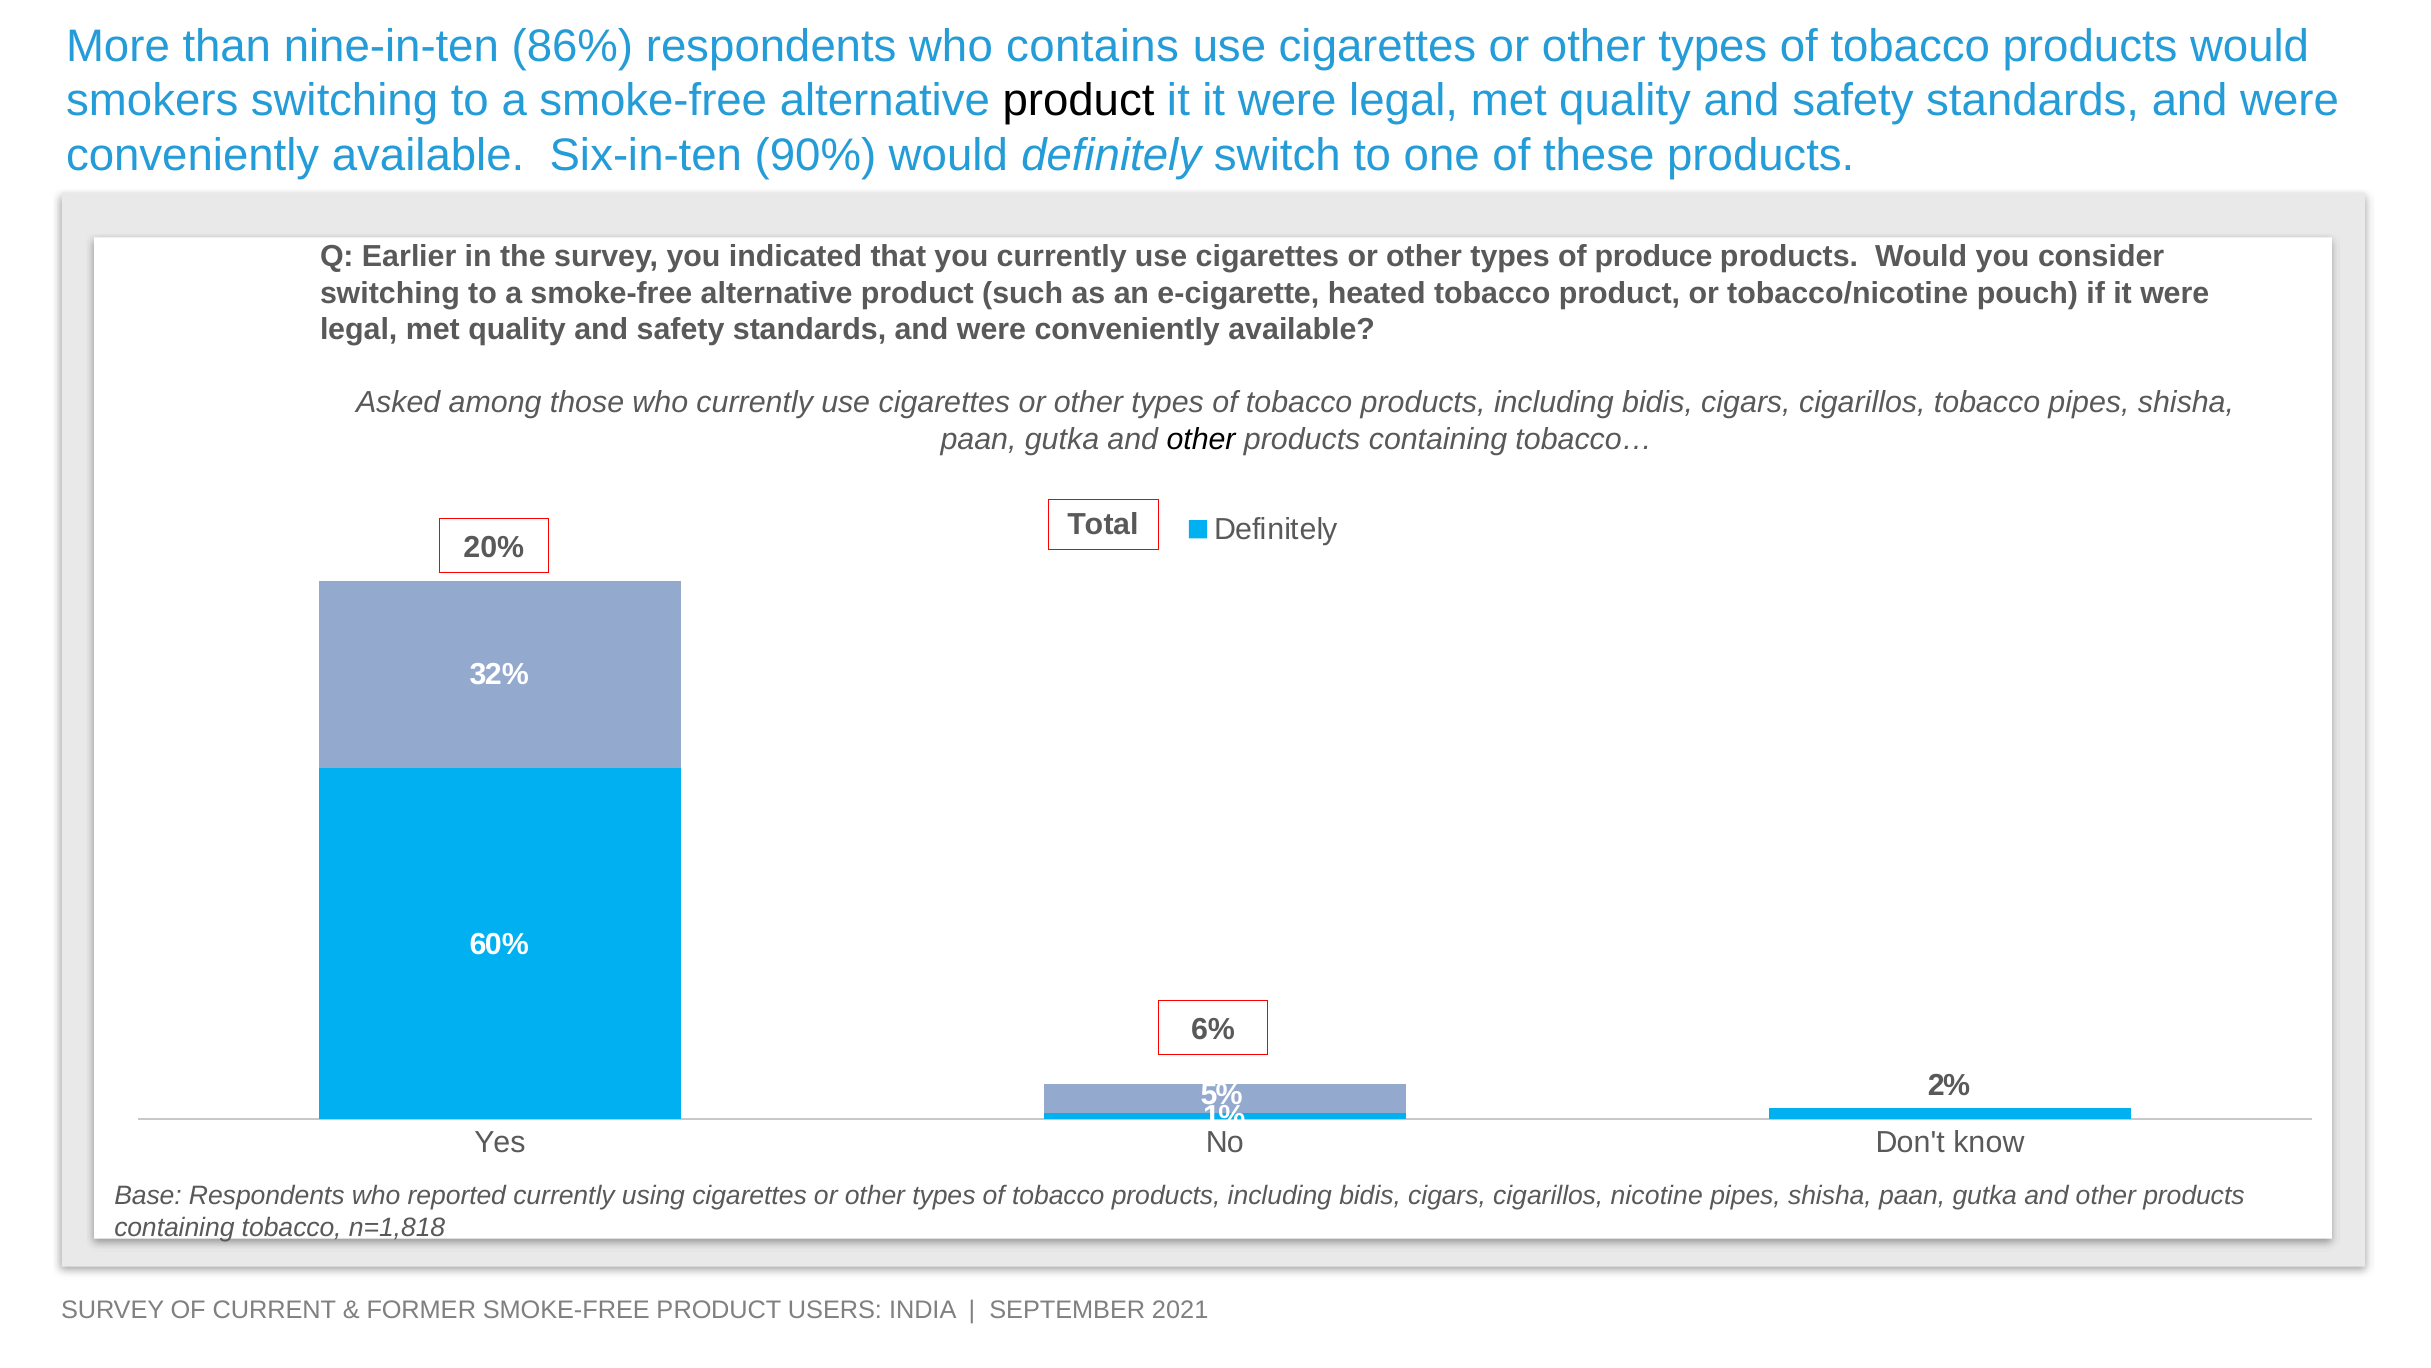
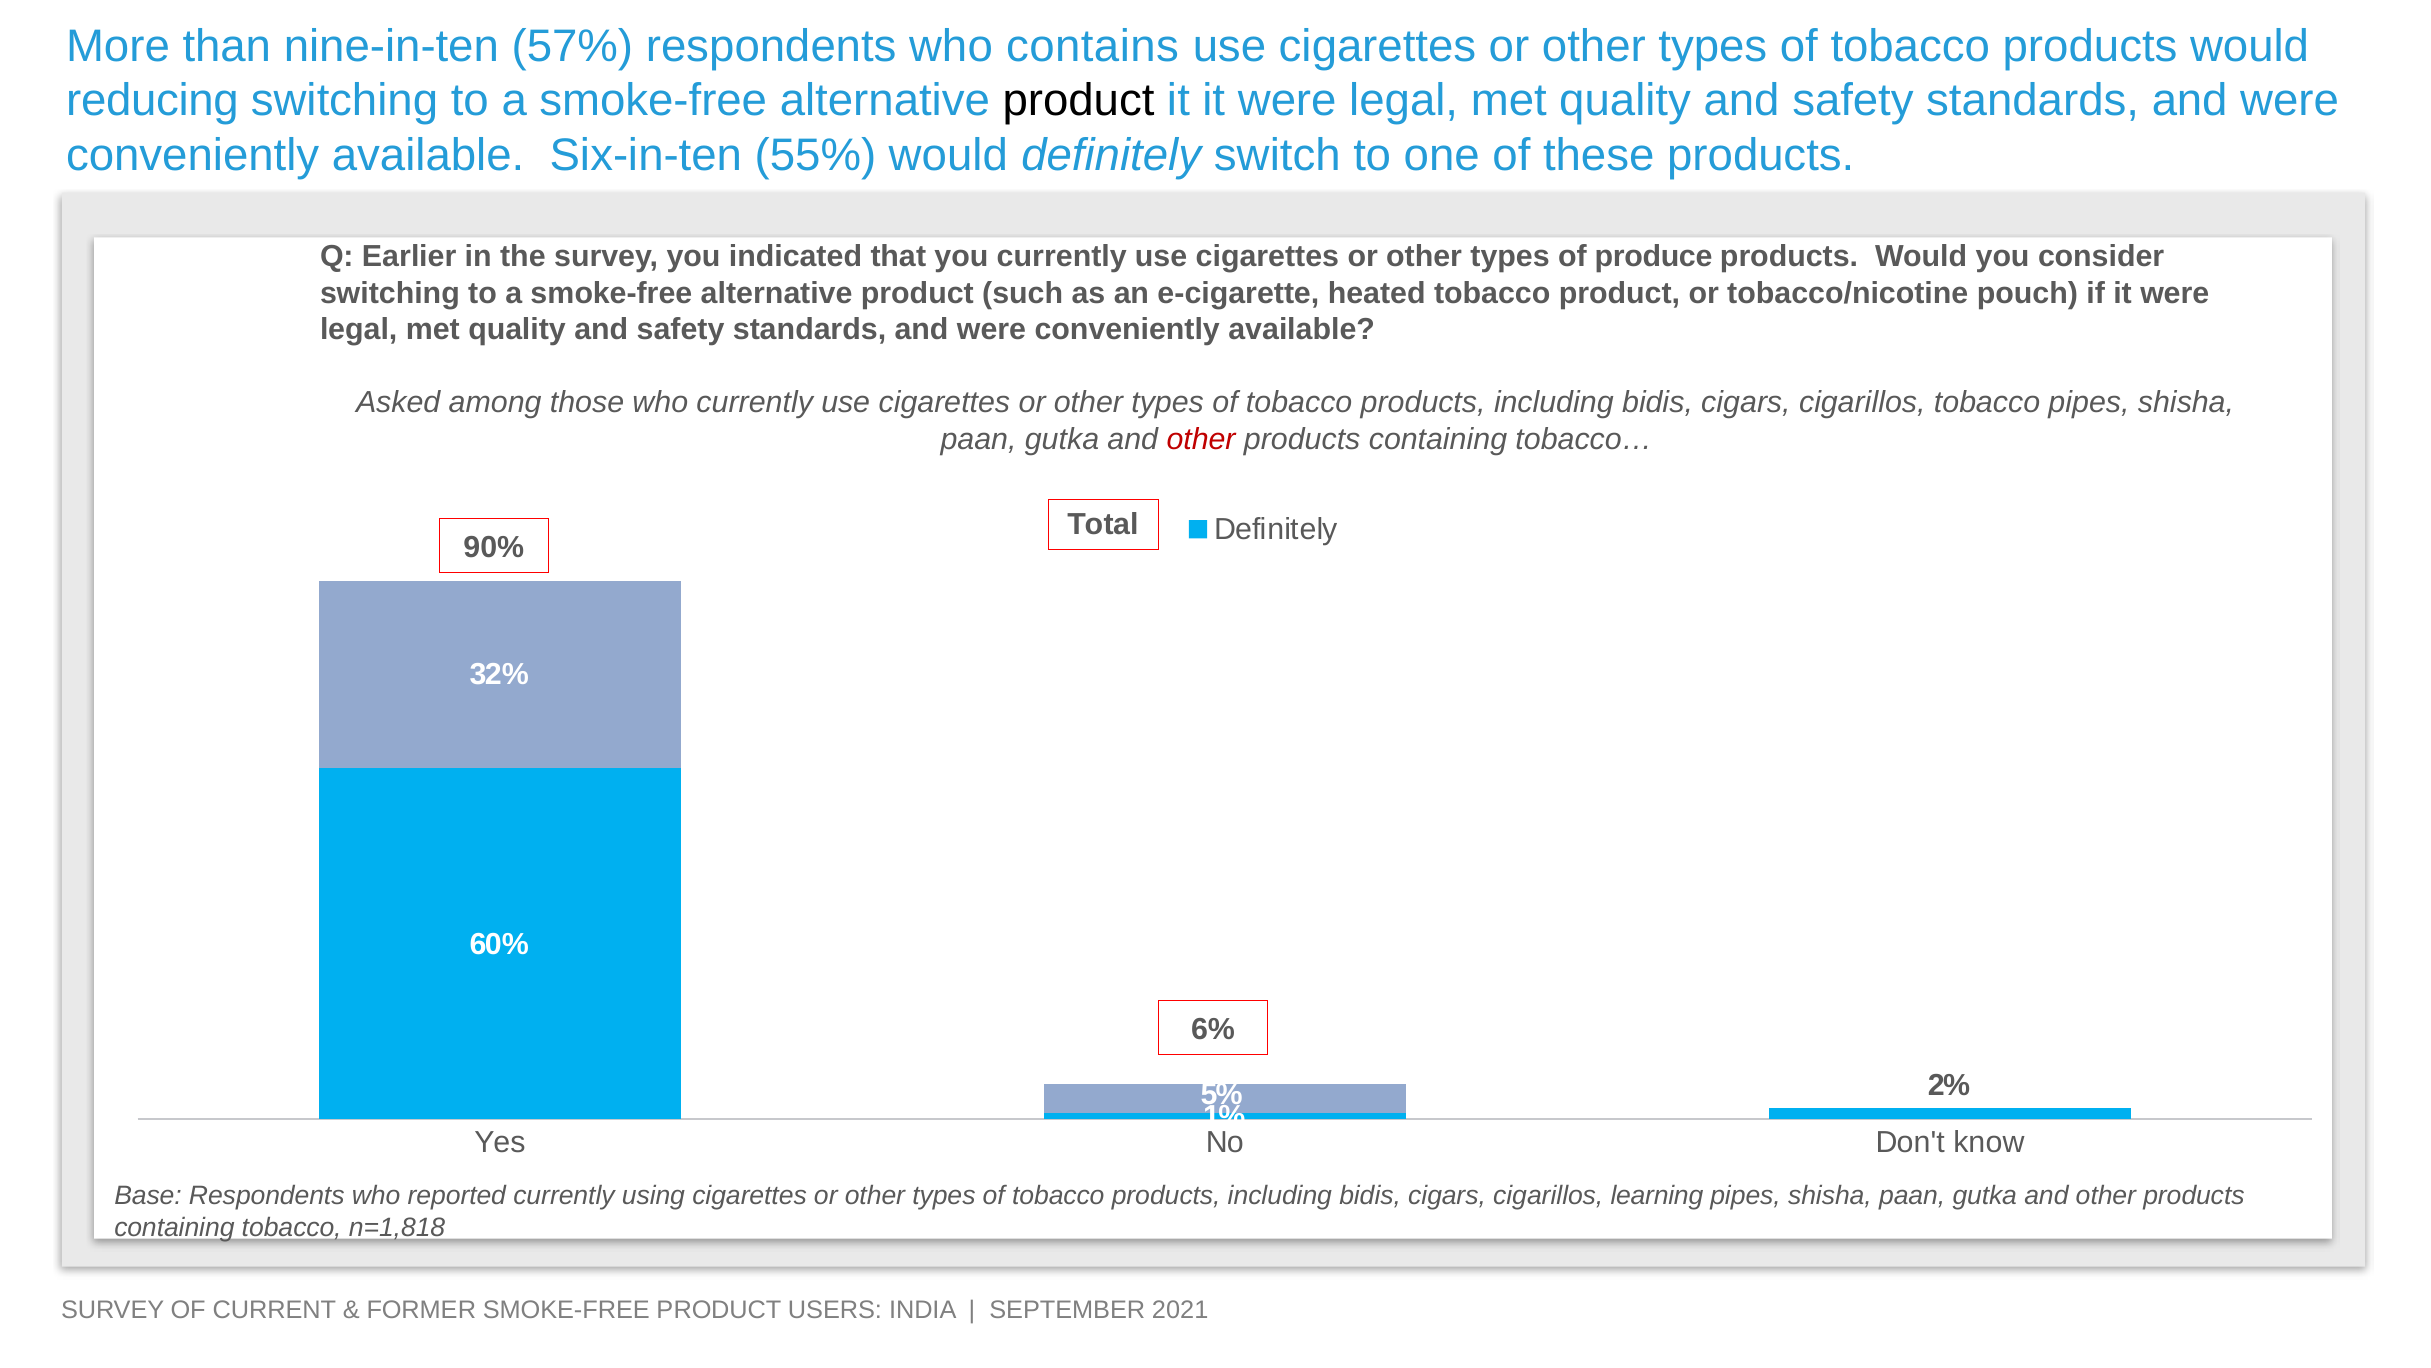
86%: 86% -> 57% (572, 46)
smokers: smokers -> reducing (152, 101)
90%: 90% -> 55% (815, 156)
other colour: black -> red (1201, 439)
20%: 20% -> 90% (494, 548)
nicotine: nicotine -> learning (1657, 1196)
